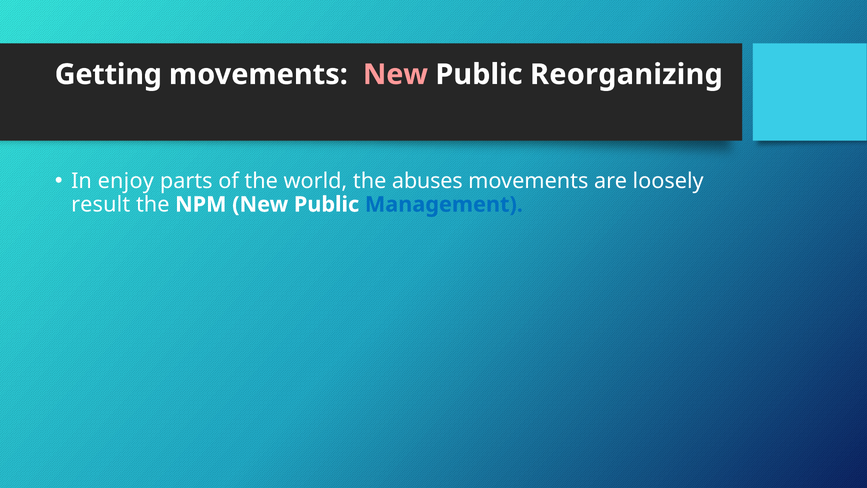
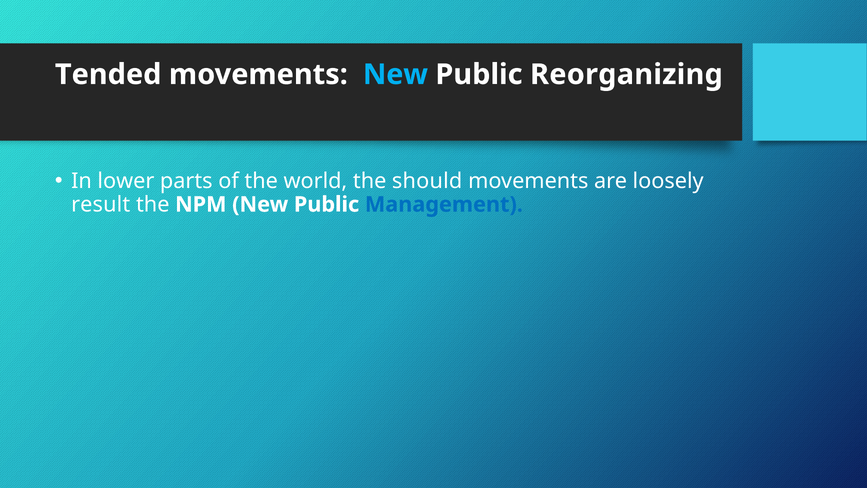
Getting: Getting -> Tended (108, 74)
New colour: pink -> light blue (395, 74)
enjoy: enjoy -> lower (126, 181)
abuses: abuses -> should (427, 181)
